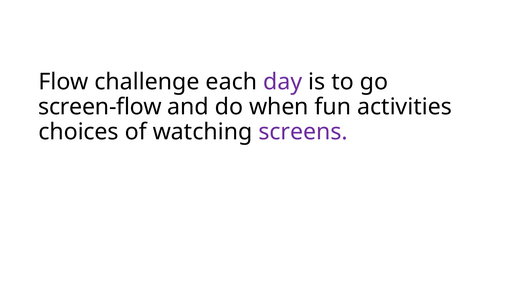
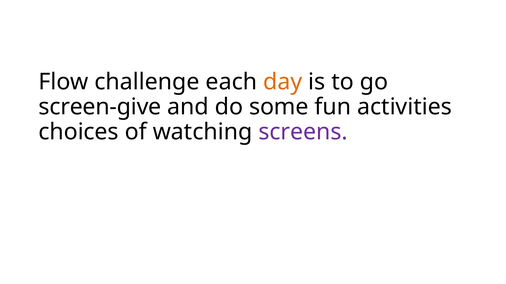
day colour: purple -> orange (283, 82)
screen-flow: screen-flow -> screen-give (100, 107)
when: when -> some (279, 107)
